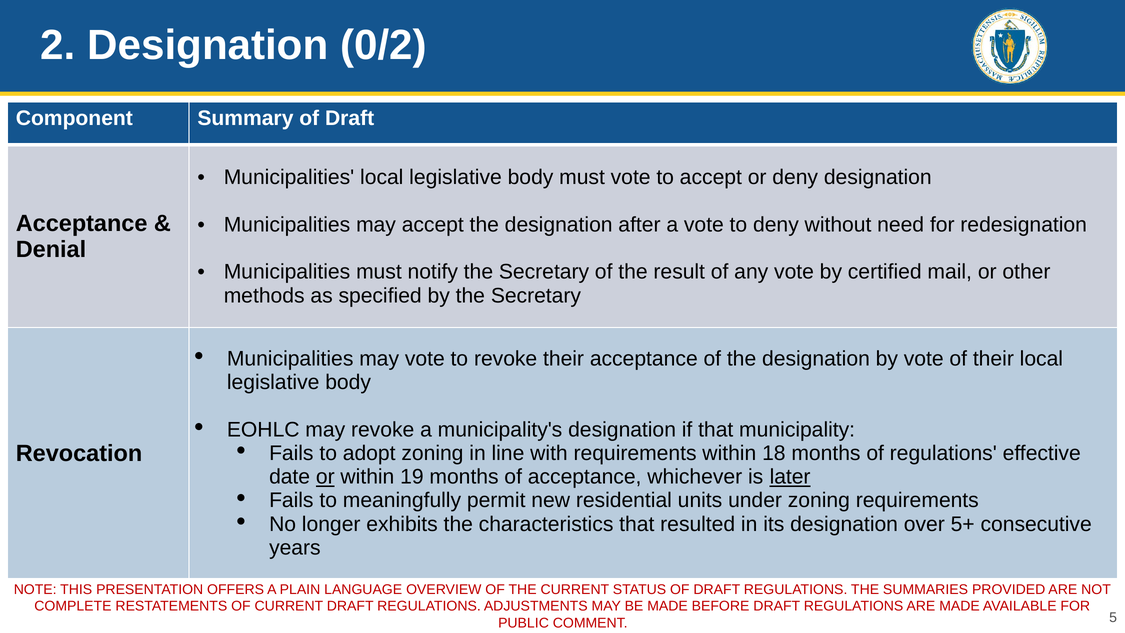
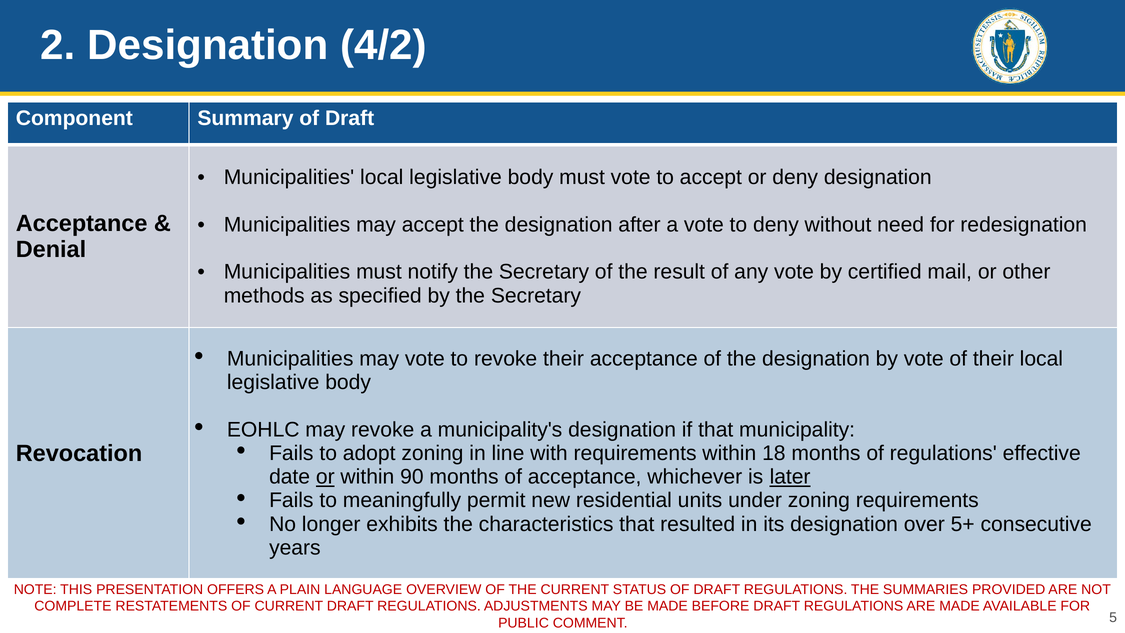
0/2: 0/2 -> 4/2 (383, 45)
19: 19 -> 90 (412, 477)
